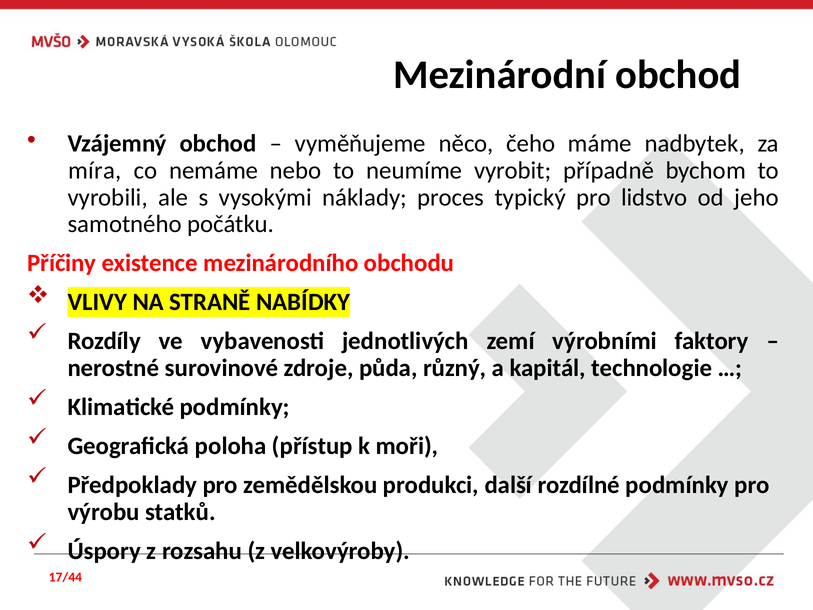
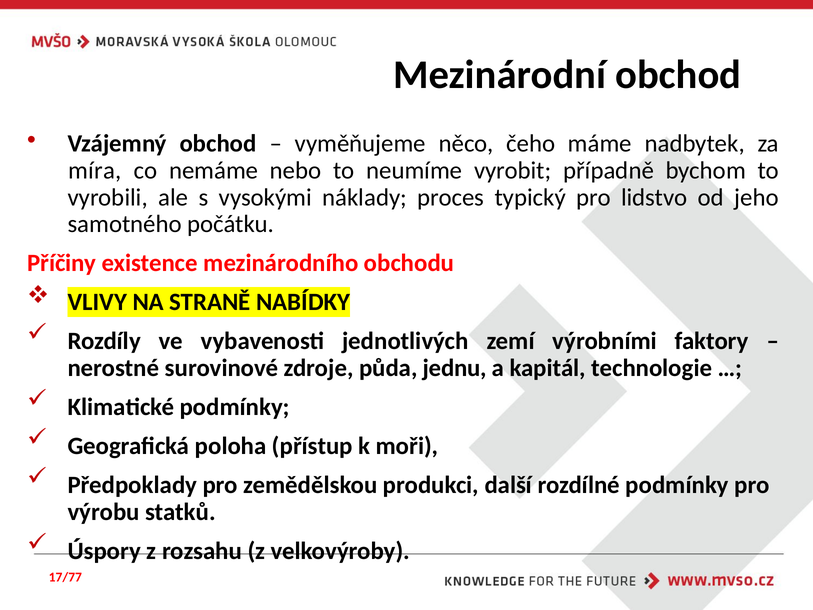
různý: různý -> jednu (455, 368)
17/44: 17/44 -> 17/77 (65, 577)
